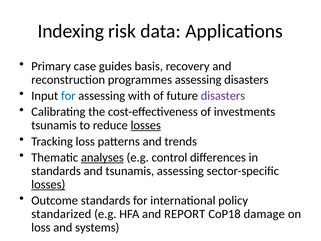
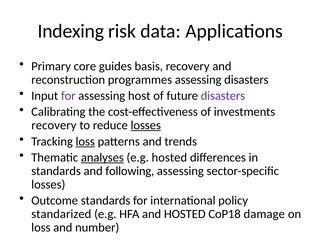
case: case -> core (85, 66)
for colour: blue -> purple (68, 96)
with: with -> host (139, 96)
tsunamis: tsunamis -> recovery (54, 125)
loss underline: none -> present (85, 141)
e.g control: control -> hosted (169, 157)
and tsunamis: tsunamis -> following (130, 171)
losses underline: present -> none (48, 184)
and REPORT: REPORT -> HOSTED (185, 214)
systems: systems -> number (97, 227)
